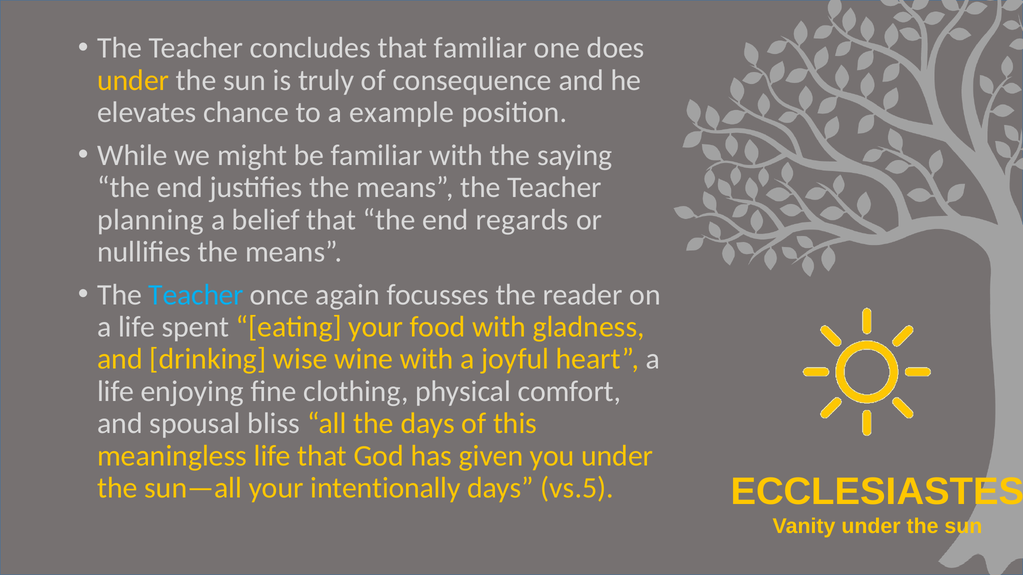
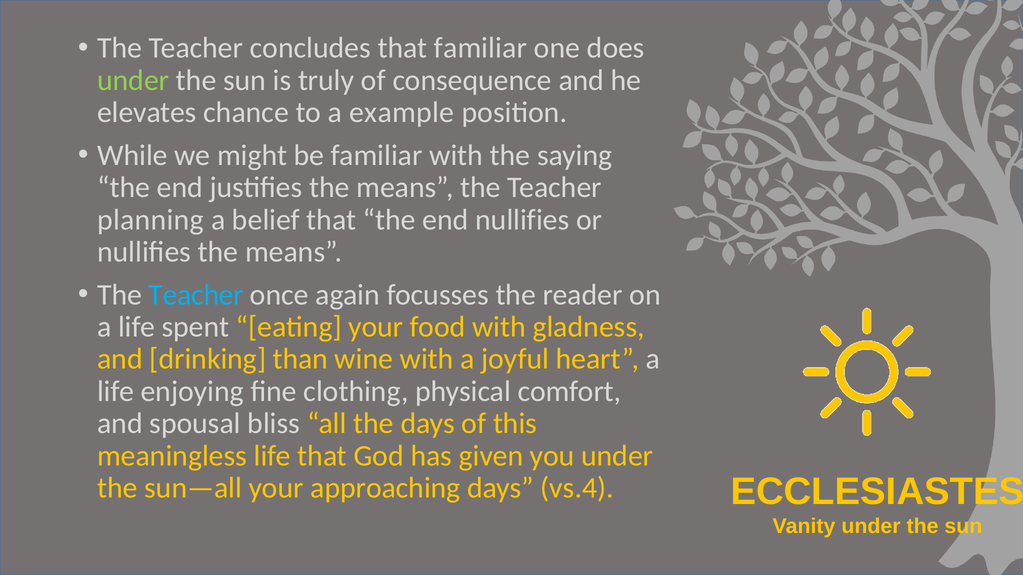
under colour: yellow -> light green (133, 80)
end regards: regards -> nullifies (522, 220)
wise: wise -> than (300, 359)
intentionally: intentionally -> approaching (385, 488)
vs.5: vs.5 -> vs.4 (577, 488)
